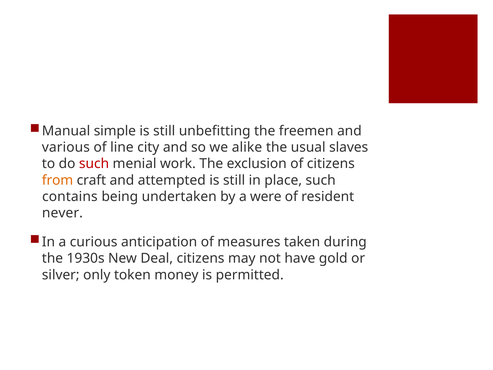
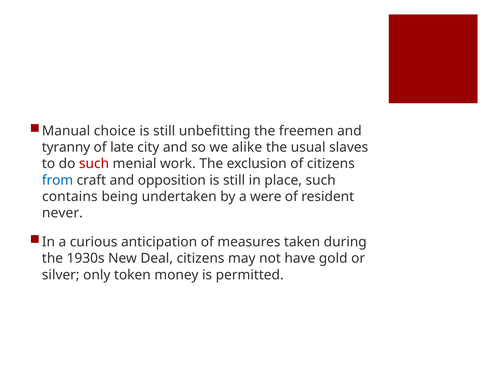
simple: simple -> choice (115, 131)
various: various -> tyranny (66, 147)
line: line -> late (122, 147)
from colour: orange -> blue (58, 180)
attempted: attempted -> opposition (172, 180)
